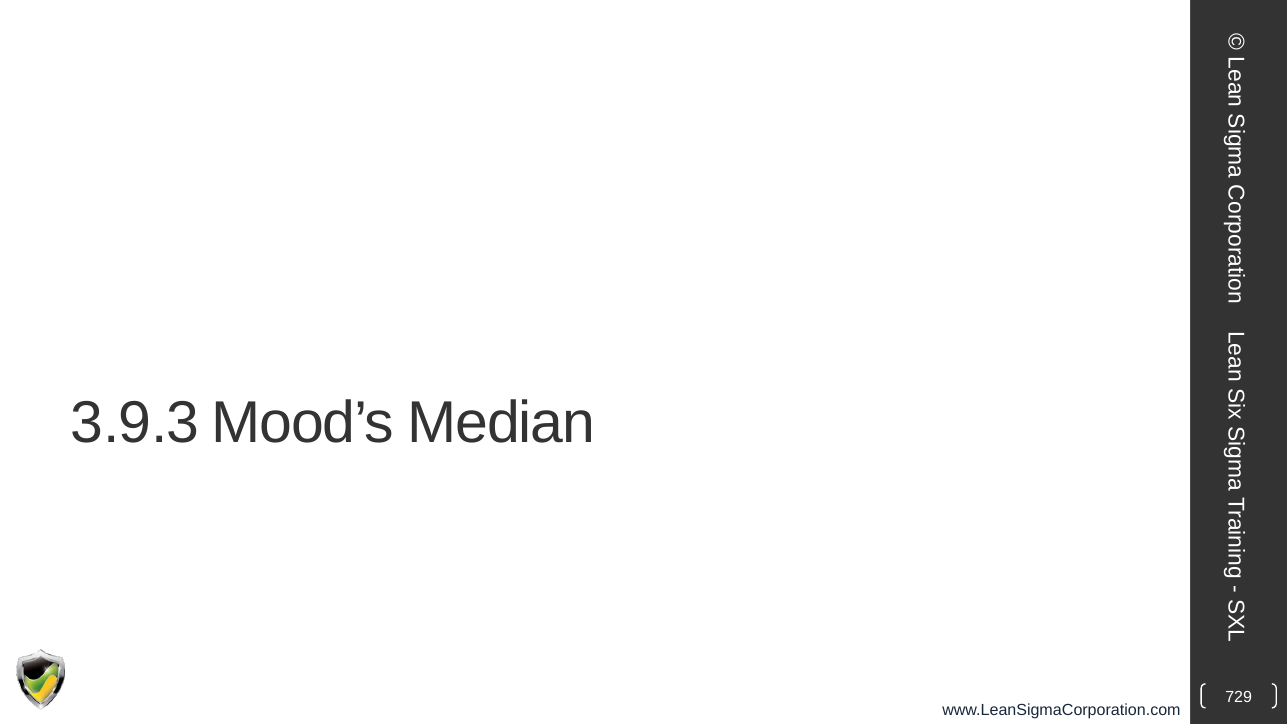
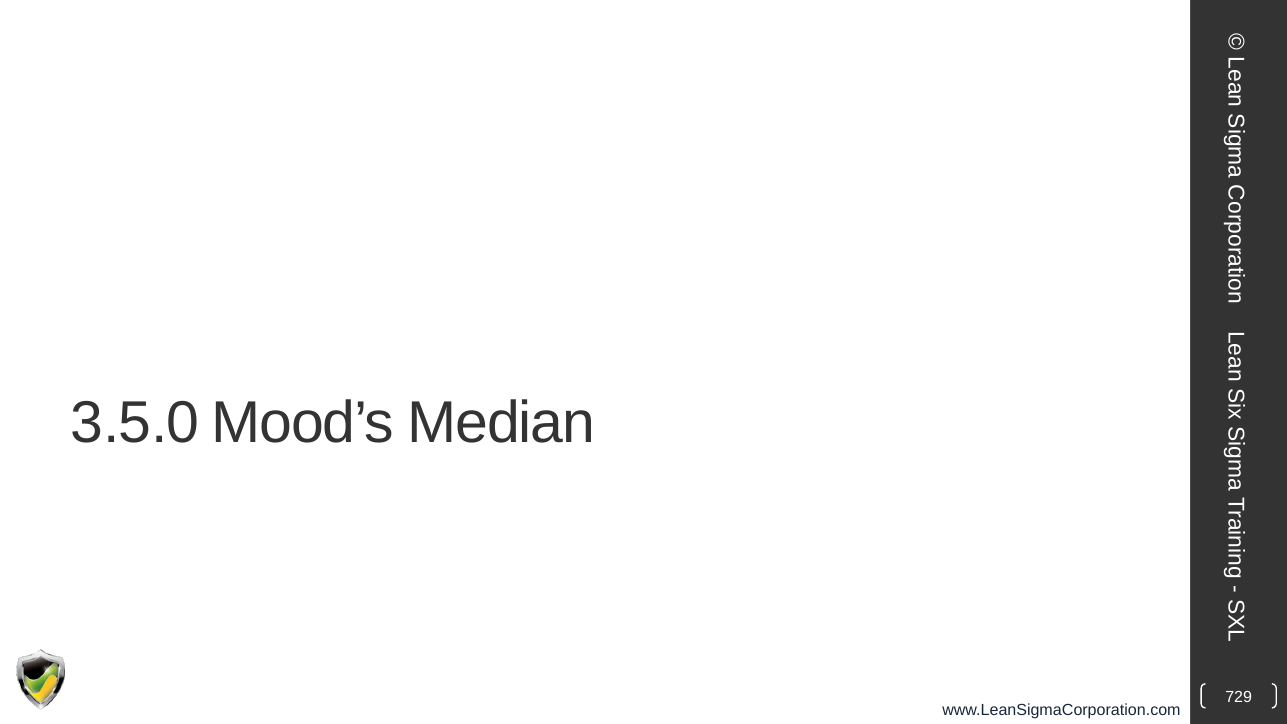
3.9.3: 3.9.3 -> 3.5.0 (135, 423)
